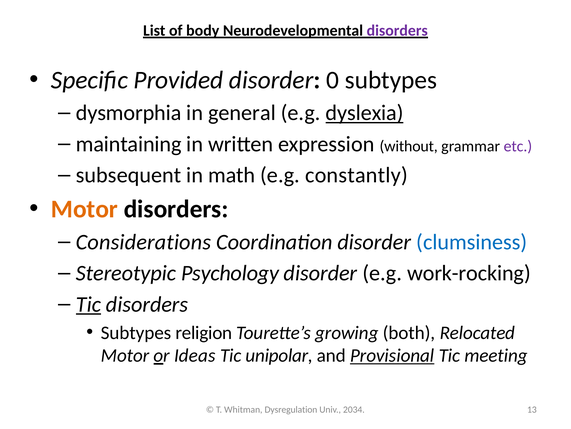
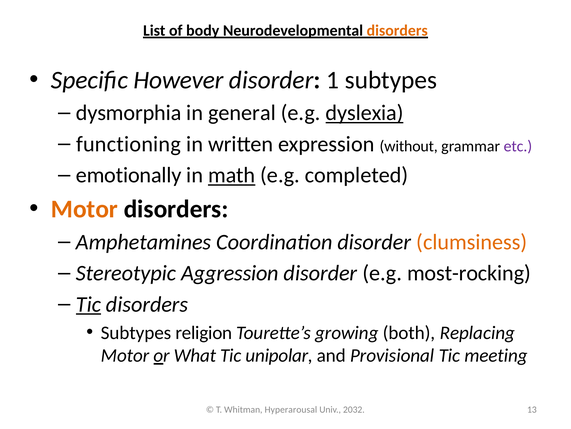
disorders colour: purple -> orange (397, 31)
Provided: Provided -> However (179, 80)
0: 0 -> 1 (333, 80)
maintaining: maintaining -> functioning (128, 144)
subsequent: subsequent -> emotionally (129, 175)
math underline: none -> present (232, 175)
constantly: constantly -> completed (357, 175)
Considerations: Considerations -> Amphetamines (144, 242)
clumsiness colour: blue -> orange (472, 242)
Psychology: Psychology -> Aggression (230, 273)
work-rocking: work-rocking -> most-rocking (469, 273)
Relocated: Relocated -> Replacing (477, 332)
Ideas: Ideas -> What (195, 355)
Provisional underline: present -> none (392, 355)
Dysregulation: Dysregulation -> Hyperarousal (291, 409)
2034: 2034 -> 2032 (354, 409)
